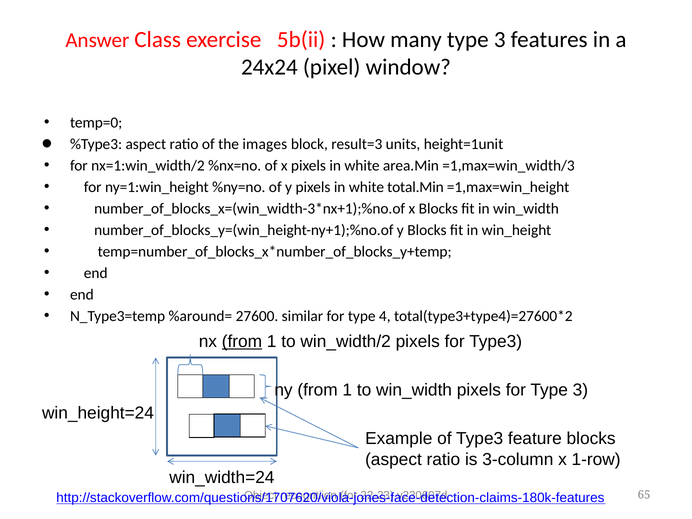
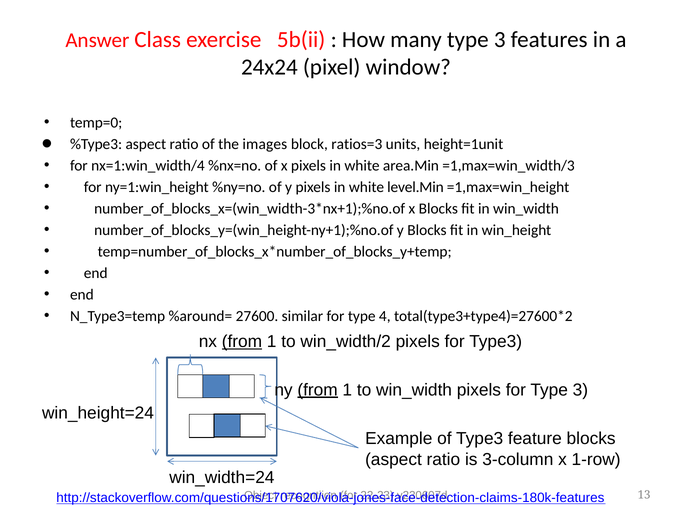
result=3: result=3 -> ratios=3 (357, 144)
nx=1:win_width/2: nx=1:win_width/2 -> nx=1:win_width/4 (148, 166)
total.Min: total.Min -> level.Min (415, 187)
from underline: none -> present (318, 390)
65: 65 -> 13 (644, 495)
